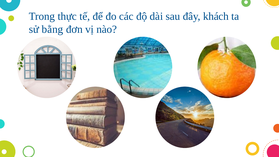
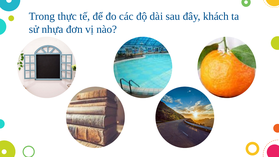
bằng: bằng -> nhựa (53, 29)
